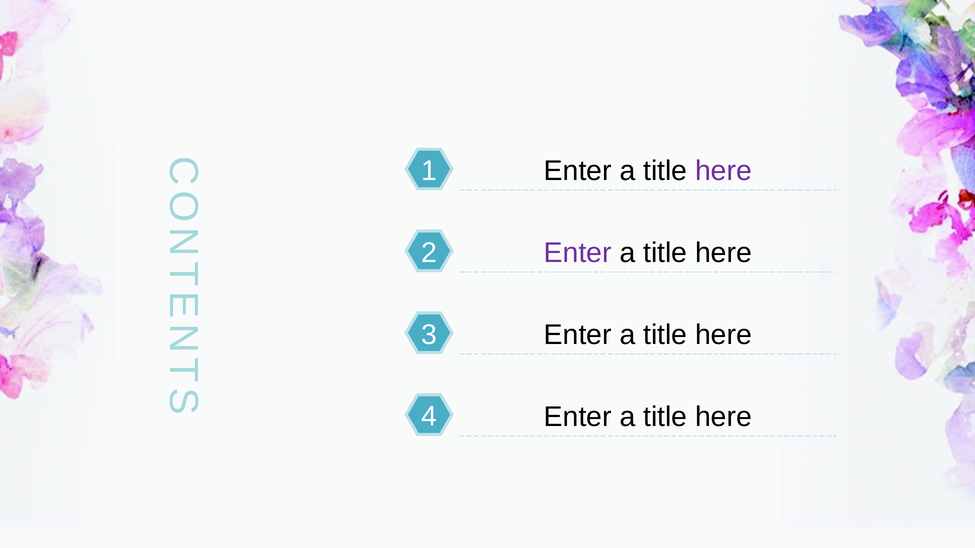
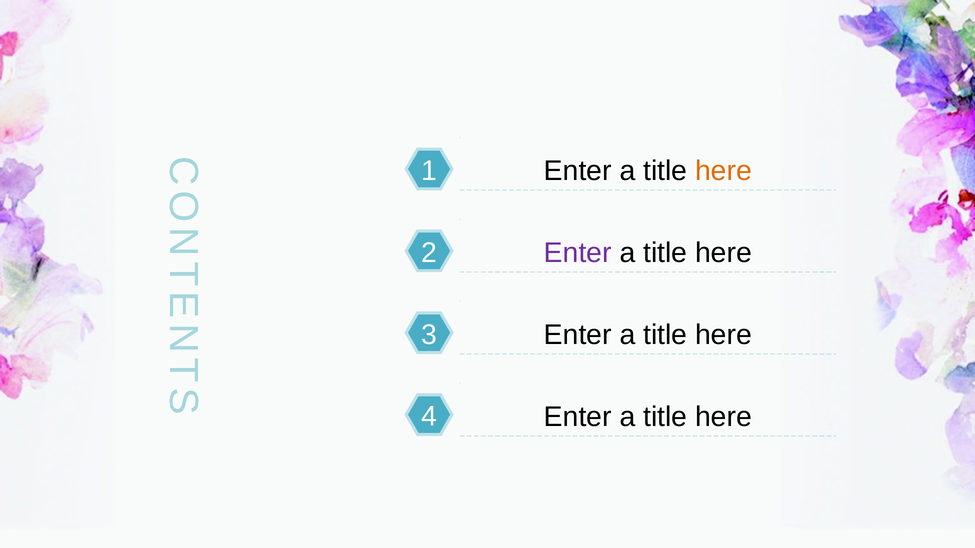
here colour: purple -> orange (724, 171)
